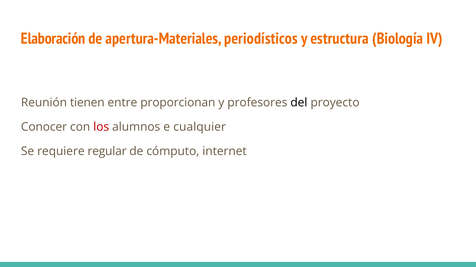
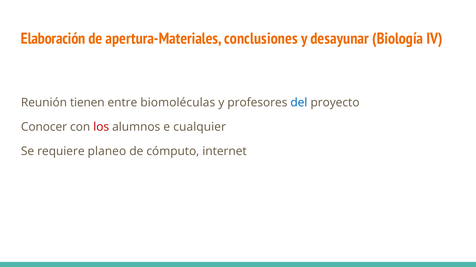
periodísticos: periodísticos -> conclusiones (261, 39)
estructura: estructura -> desayunar (340, 39)
proporcionan: proporcionan -> biomoléculas (178, 103)
del colour: black -> blue (299, 103)
regular: regular -> planeo (107, 152)
